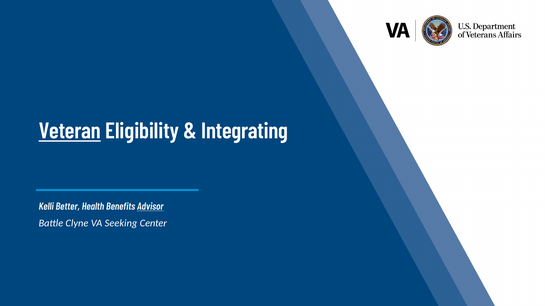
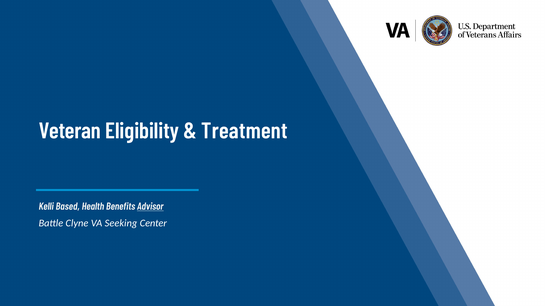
Veteran underline: present -> none (70, 131)
Integrating: Integrating -> Treatment (244, 131)
Better: Better -> Based (68, 207)
